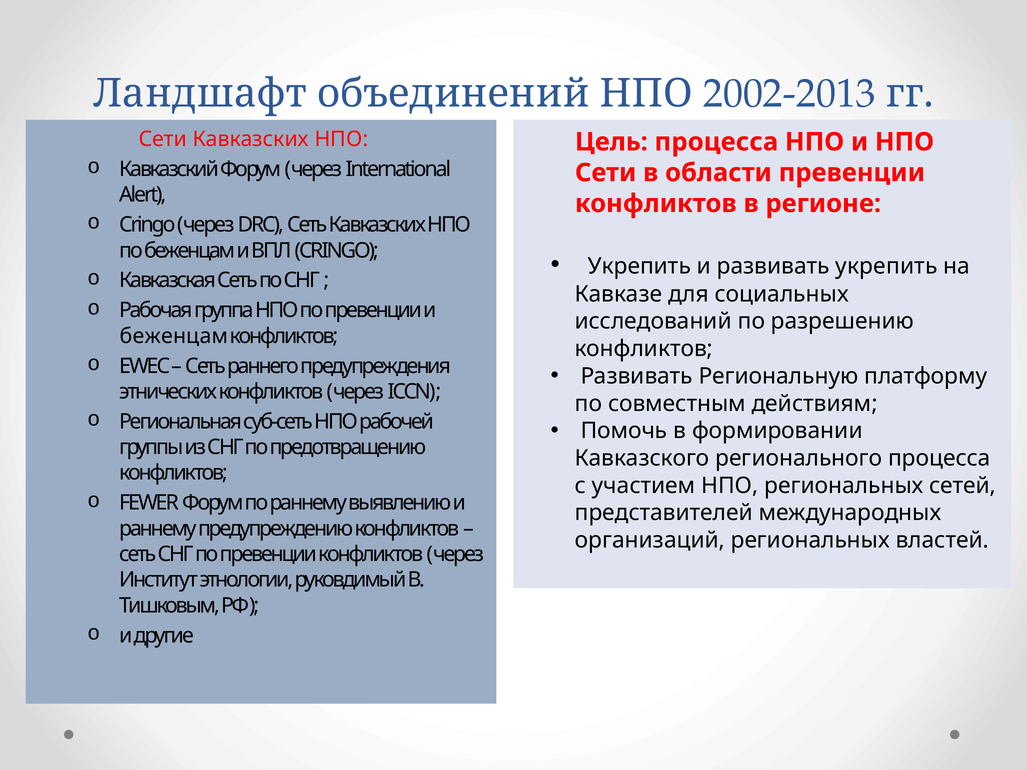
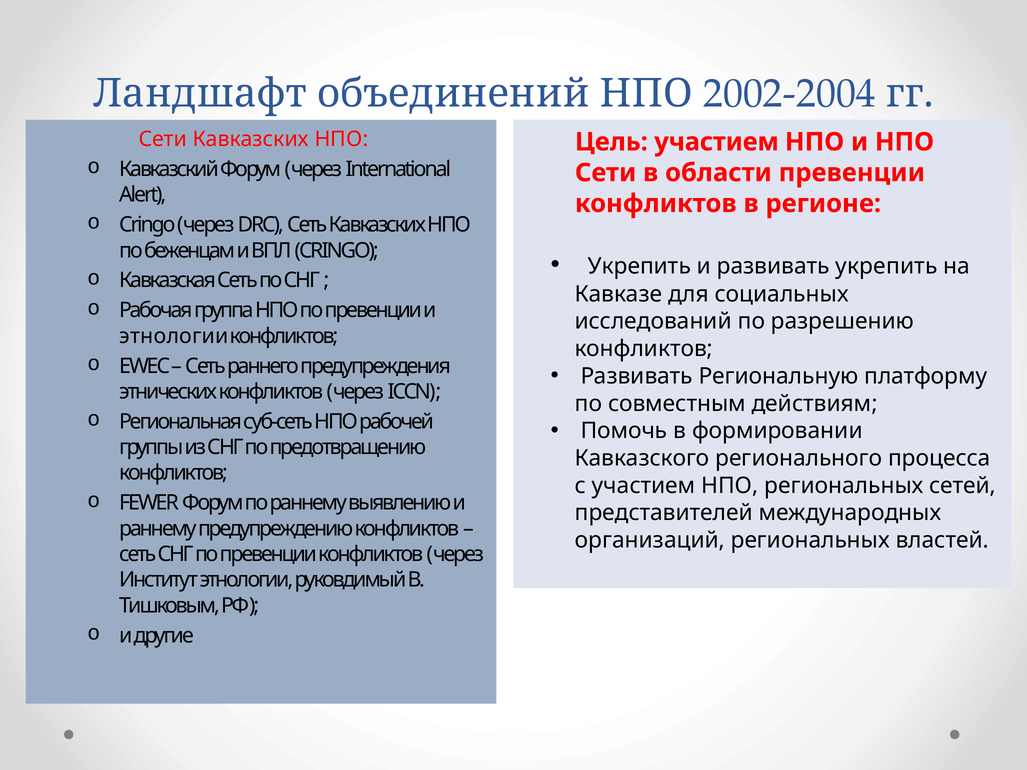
2002-2013: 2002-2013 -> 2002-2004 (790, 93)
Цель процесса: процесса -> участием (717, 142)
беженцам: беженцам -> этнологии (174, 336)
